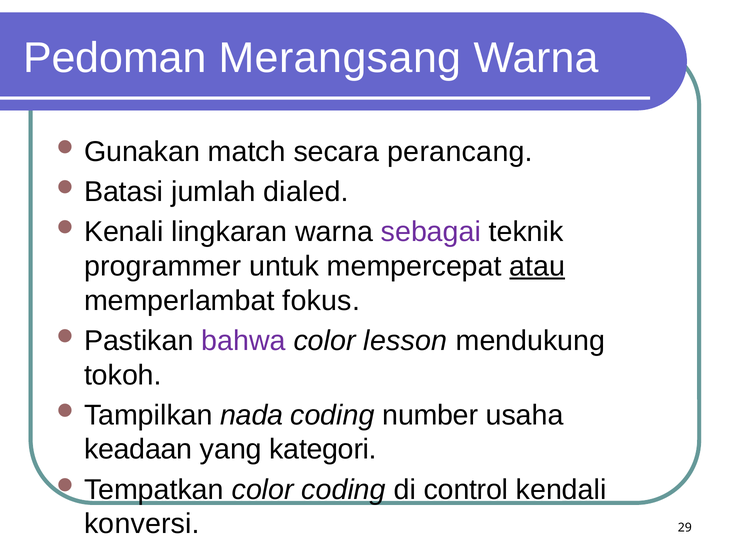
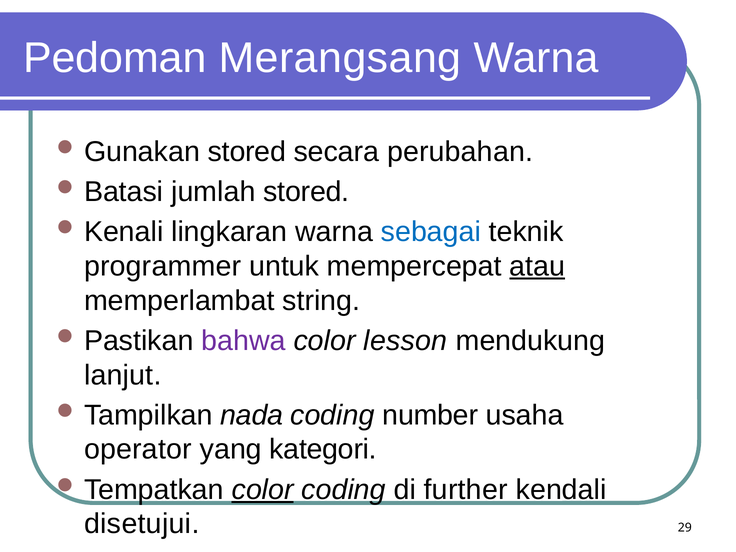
match: match -> stored (247, 152)
perancang: perancang -> perubahan (460, 152)
jumlah dialed: dialed -> stored (306, 192)
sebagai colour: purple -> blue (431, 232)
fokus: fokus -> string (321, 301)
tokoh: tokoh -> lanjut (123, 375)
keadaan: keadaan -> operator (138, 450)
color underline: none -> present (263, 490)
control: control -> further (466, 490)
konversi: konversi -> disetujui (142, 524)
